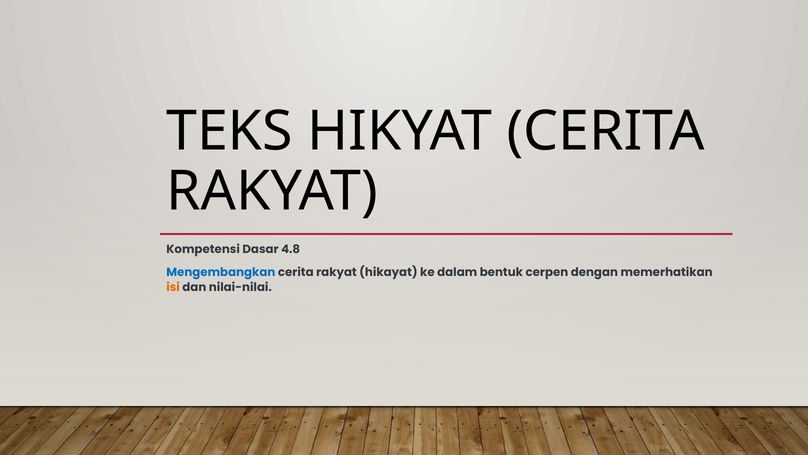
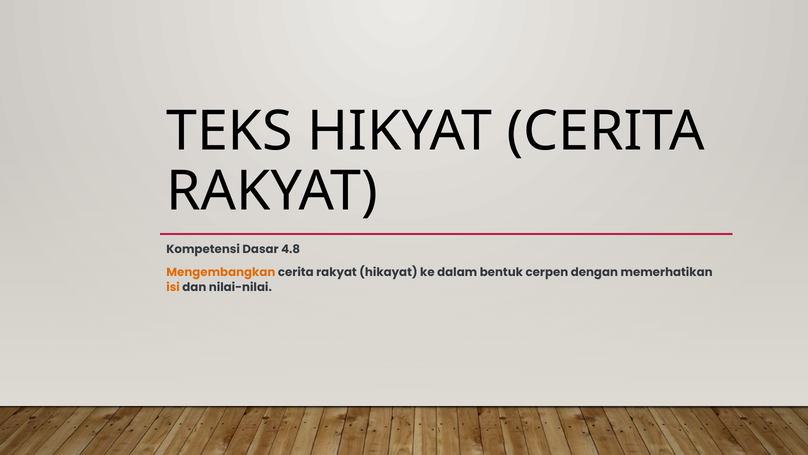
Mengembangkan colour: blue -> orange (221, 272)
